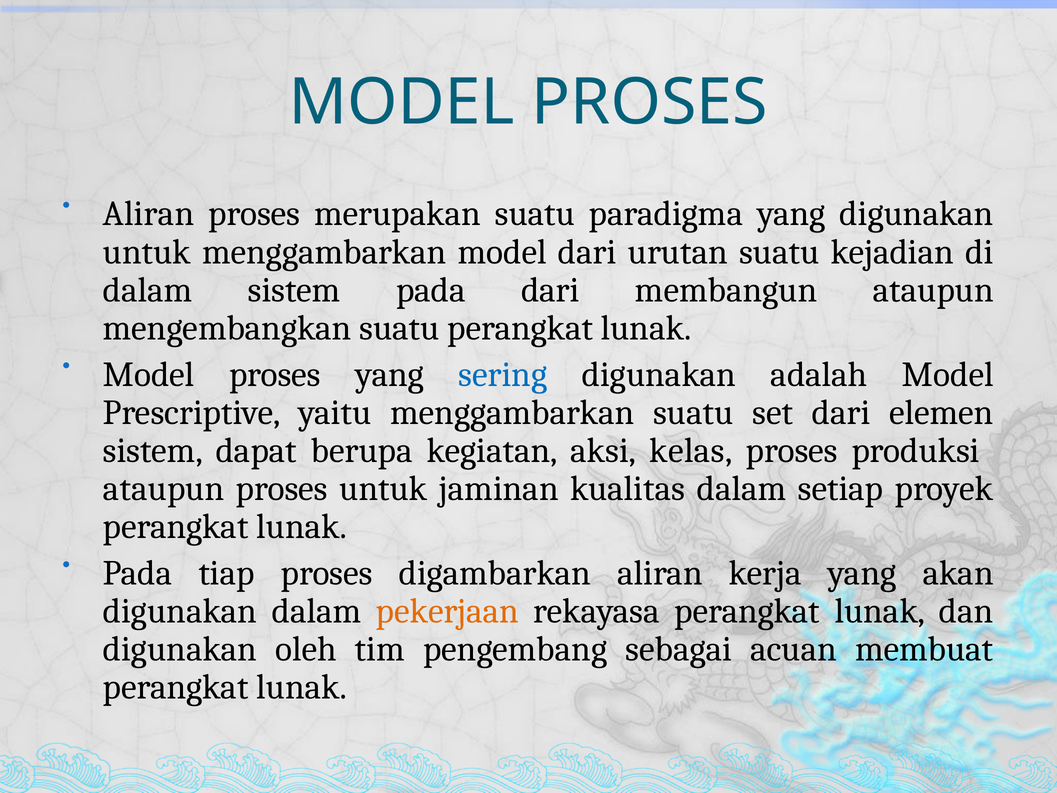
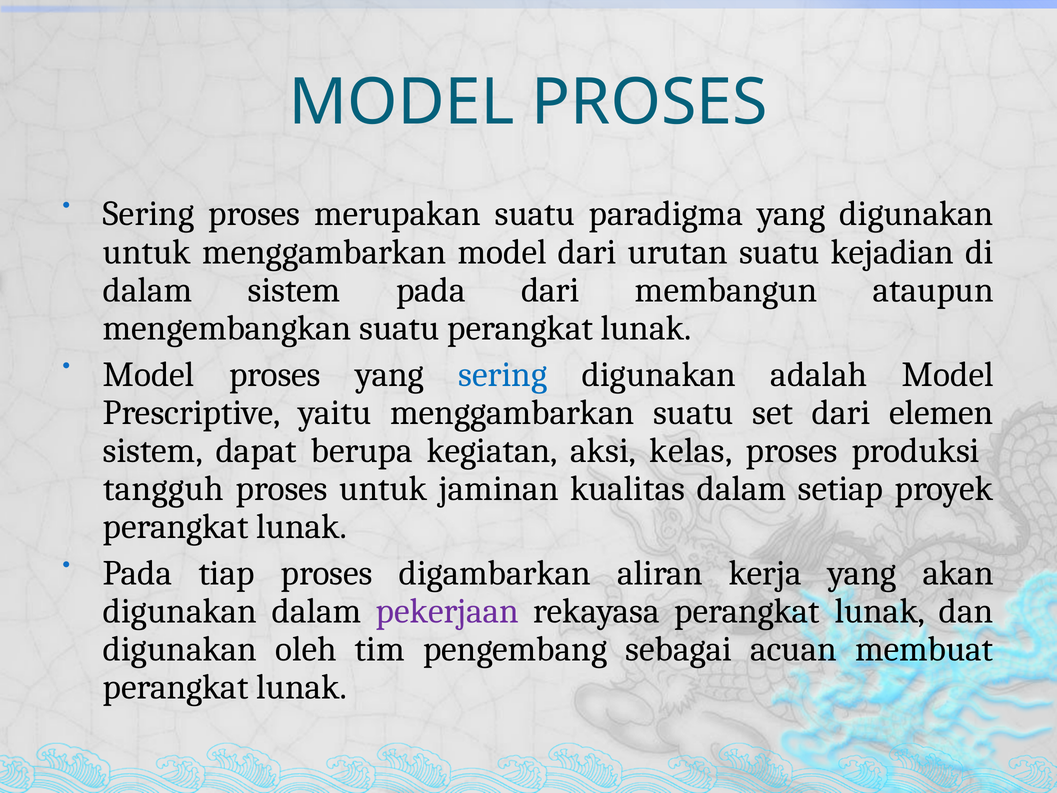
Aliran: Aliran -> Sering (149, 214)
ataupun: ataupun -> tangguh (164, 488)
pekerjaan colour: orange -> purple (447, 611)
